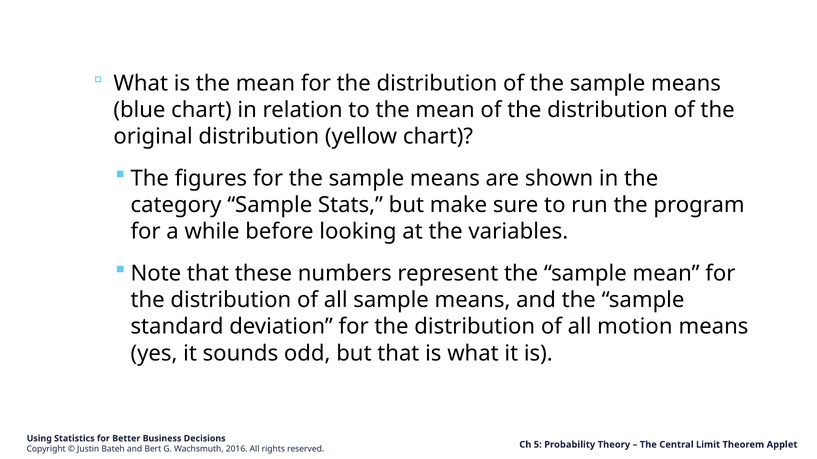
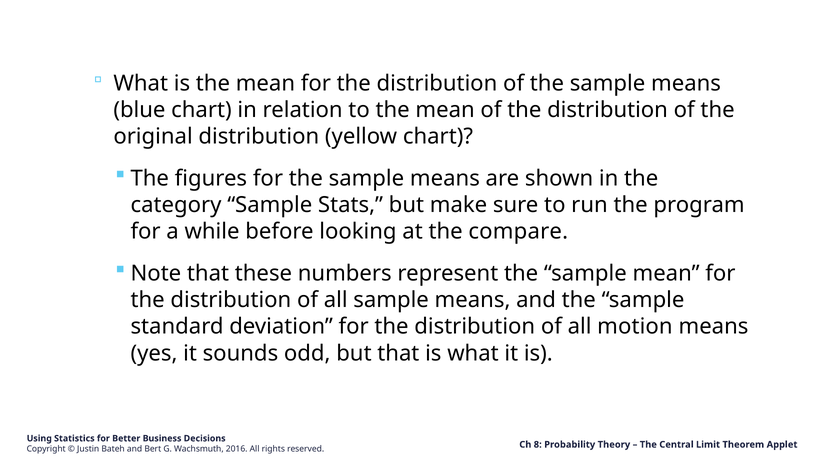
variables: variables -> compare (518, 232)
5: 5 -> 8 (538, 445)
